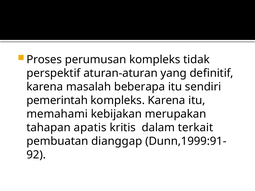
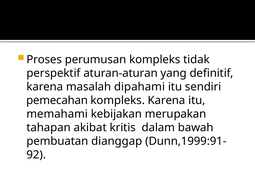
beberapa: beberapa -> dipahami (140, 87)
pemerintah: pemerintah -> pemecahan (57, 100)
apatis: apatis -> akibat (90, 128)
terkait: terkait -> bawah (196, 128)
